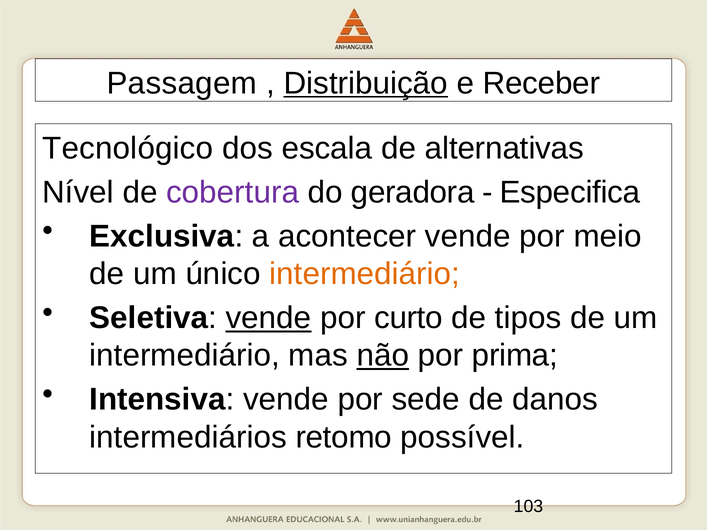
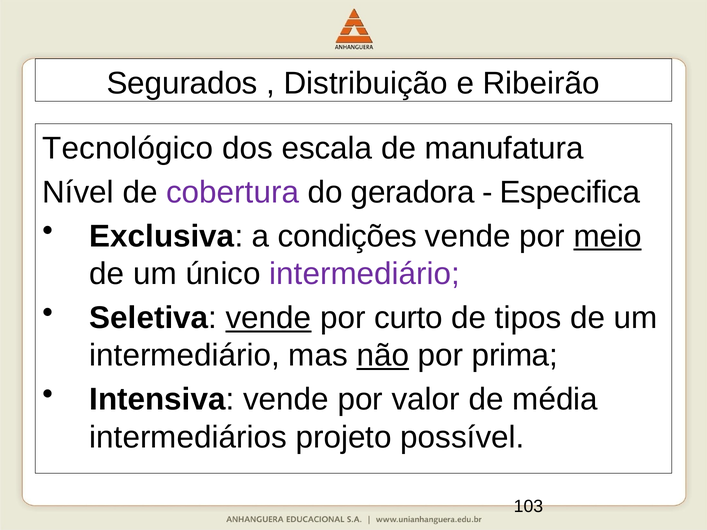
Passagem: Passagem -> Segurados (182, 83)
Distribuição underline: present -> none (366, 83)
Receber: Receber -> Ribeirão (541, 83)
alternativas: alternativas -> manufatura (504, 148)
acontecer: acontecer -> condições (347, 236)
meio underline: none -> present (608, 236)
intermediário colour: orange -> purple (365, 274)
sede: sede -> valor (426, 400)
danos: danos -> média (555, 400)
retomo: retomo -> projeto (344, 437)
